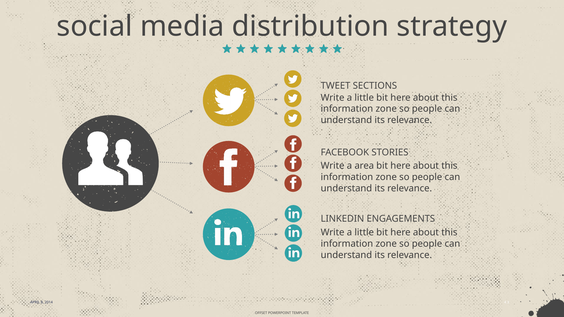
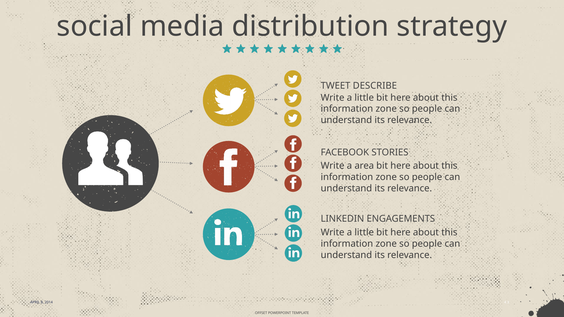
SECTIONS: SECTIONS -> DESCRIBE (375, 86)
